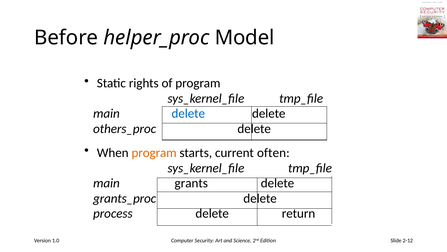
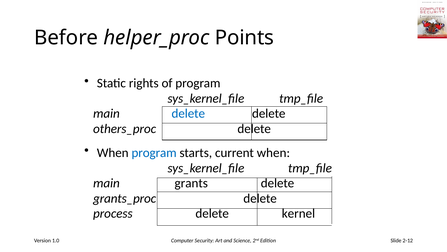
Model: Model -> Points (245, 38)
program colour: orange -> blue (154, 152)
current often: often -> when (273, 152)
return: return -> kernel (298, 213)
